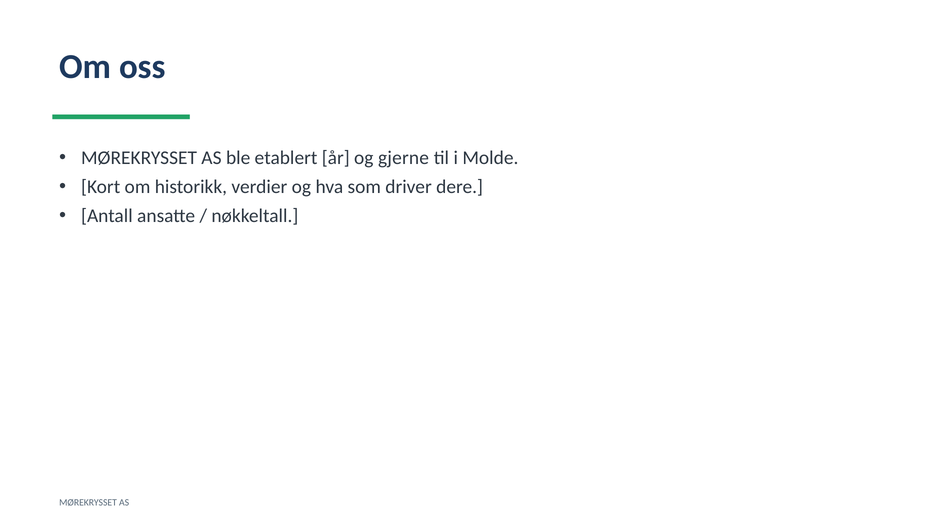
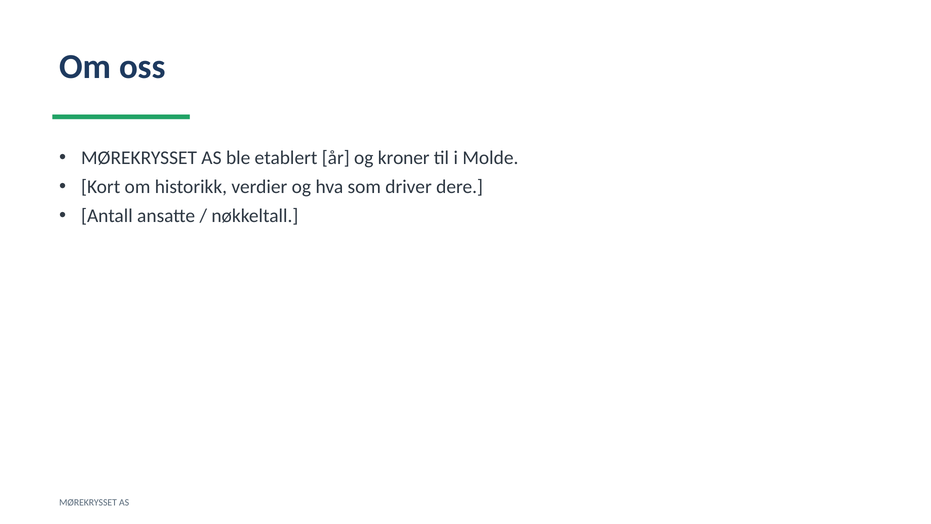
gjerne: gjerne -> kroner (404, 158)
